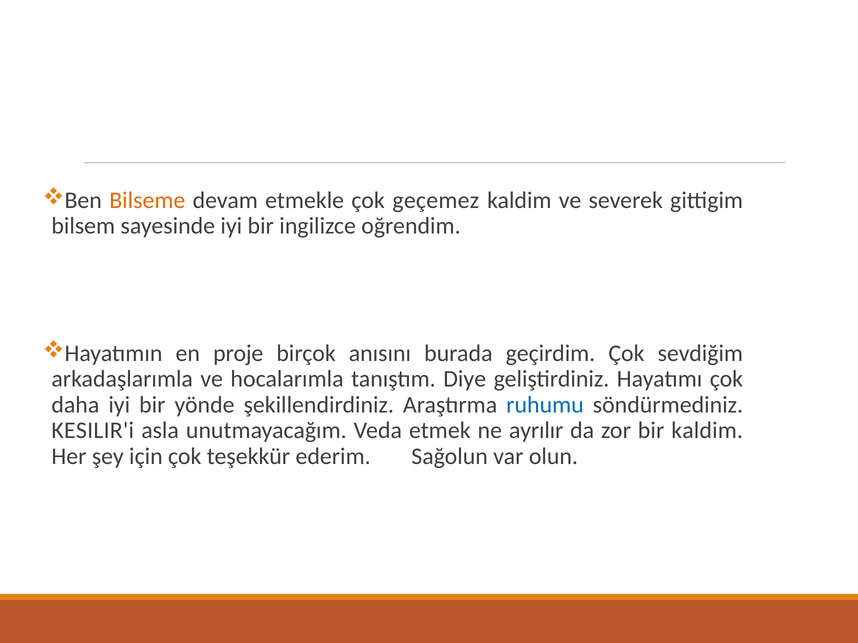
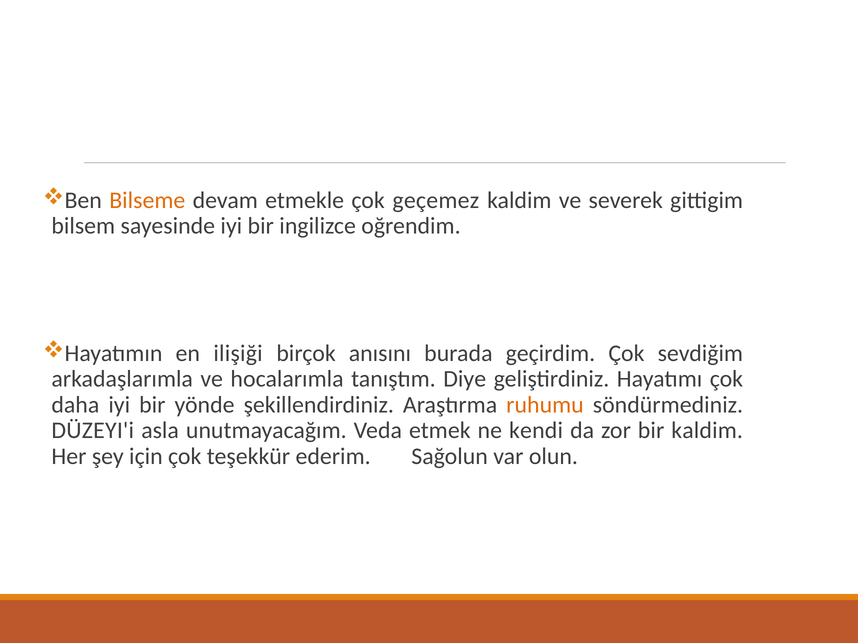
proje: proje -> ilişiği (238, 354)
ruhumu colour: blue -> orange (545, 405)
KESILIR'i: KESILIR'i -> DÜZEYI'i (93, 431)
ayrılır: ayrılır -> kendi (536, 431)
